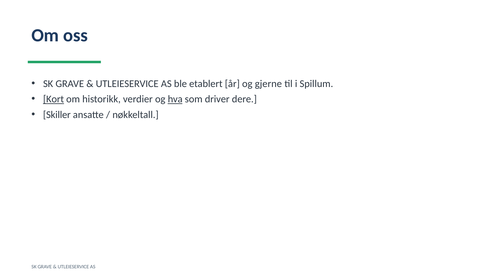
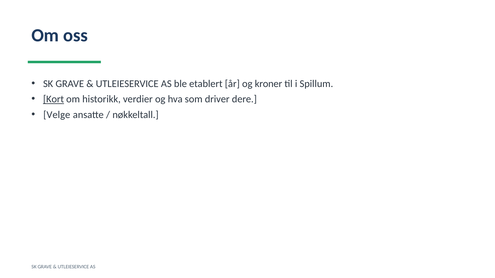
gjerne: gjerne -> kroner (268, 84)
hva underline: present -> none (175, 99)
Skiller: Skiller -> Velge (57, 115)
